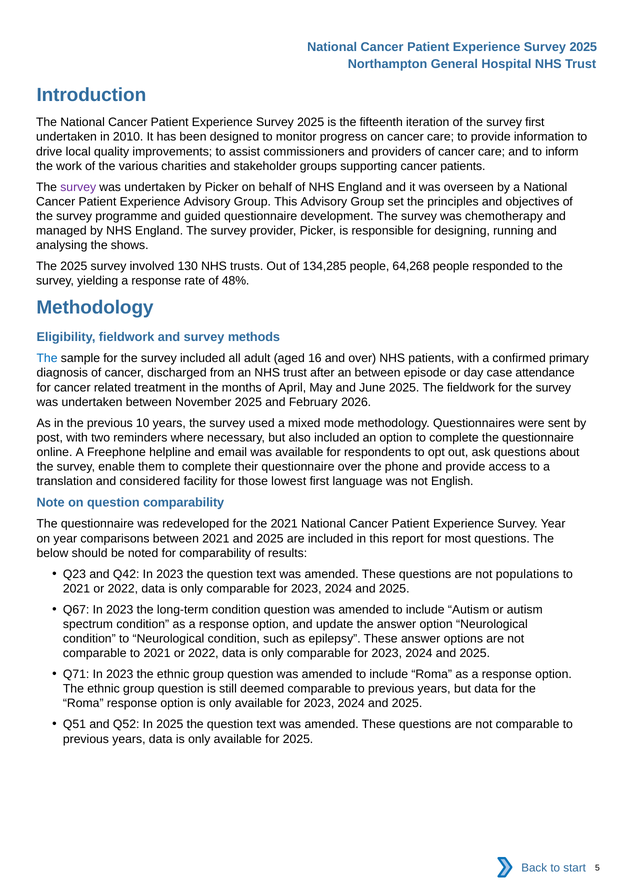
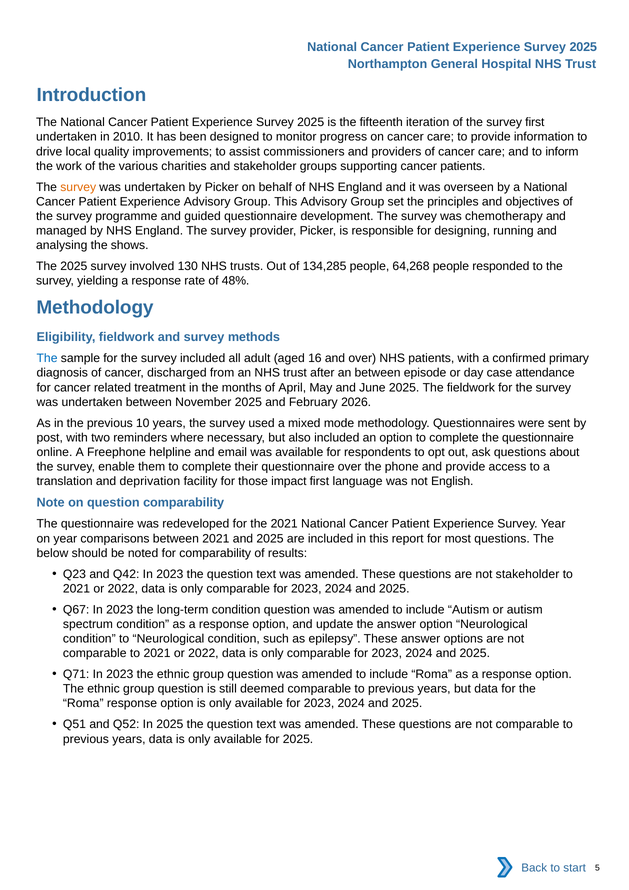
survey colour: purple -> orange (78, 187)
considered: considered -> deprivation (150, 481)
lowest: lowest -> impact (289, 481)
not populations: populations -> stakeholder (528, 574)
